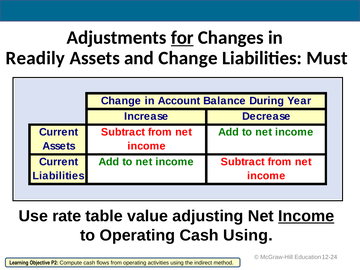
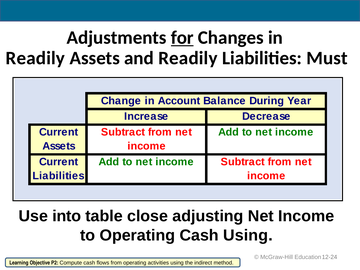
and Change: Change -> Readily (188, 58)
rate: rate -> into (67, 216)
value: value -> close (148, 216)
Income underline: present -> none (306, 216)
